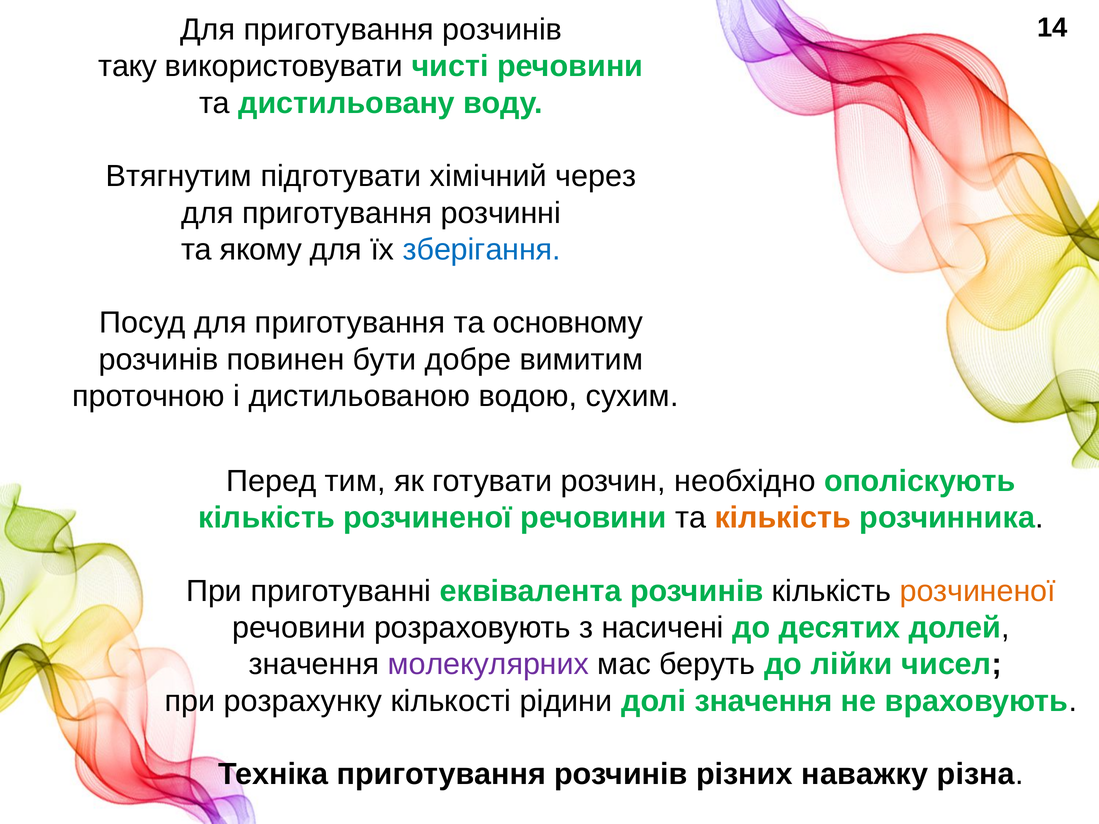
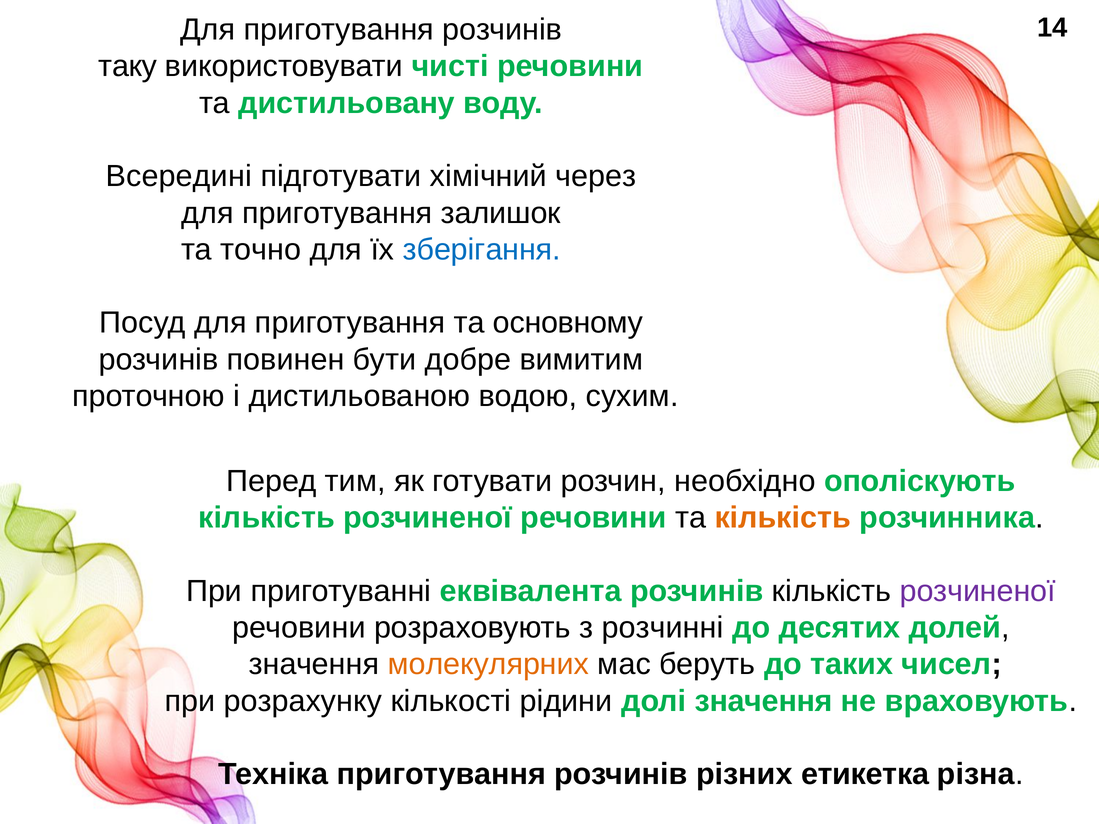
Втягнутим: Втягнутим -> Всередині (179, 176)
розчинні: розчинні -> залишок (501, 213)
якому: якому -> точно (261, 250)
розчиненої colour: orange -> purple (978, 591)
насичені: насичені -> розчинні (663, 628)
молекулярних colour: purple -> orange (488, 665)
лійки: лійки -> таких (852, 665)
наважку: наважку -> етикетка (865, 774)
